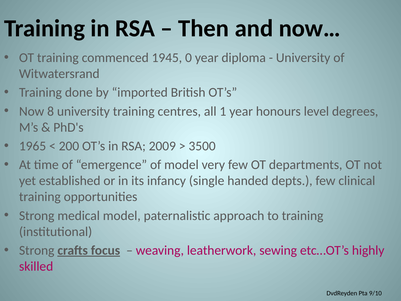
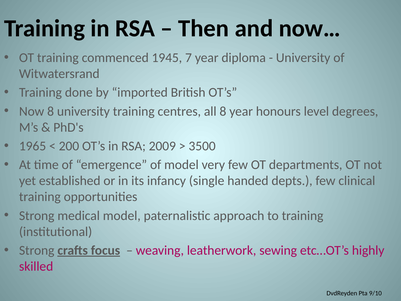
0: 0 -> 7 (189, 58)
all 1: 1 -> 8 (223, 111)
